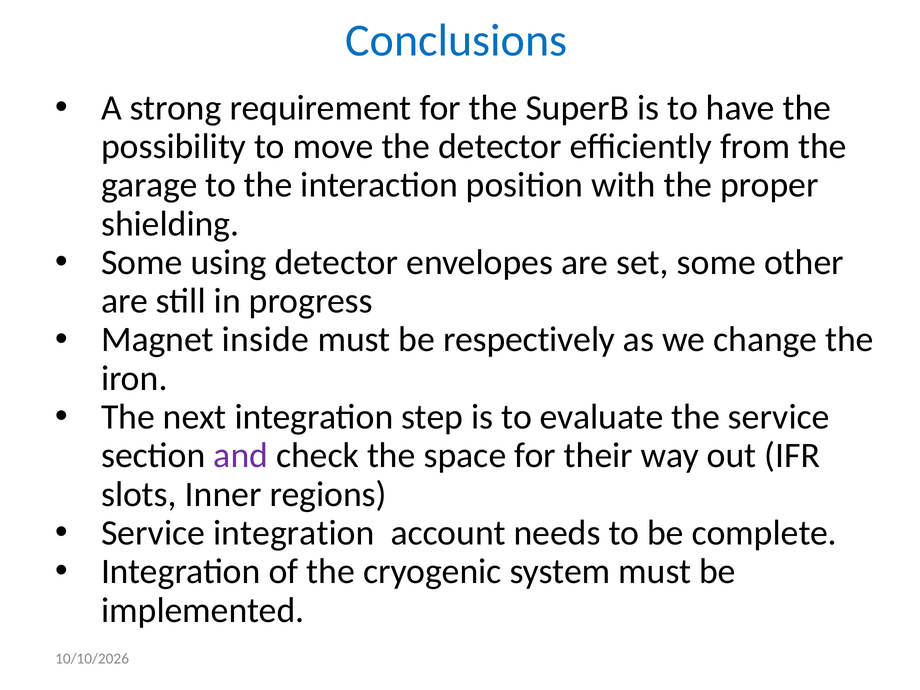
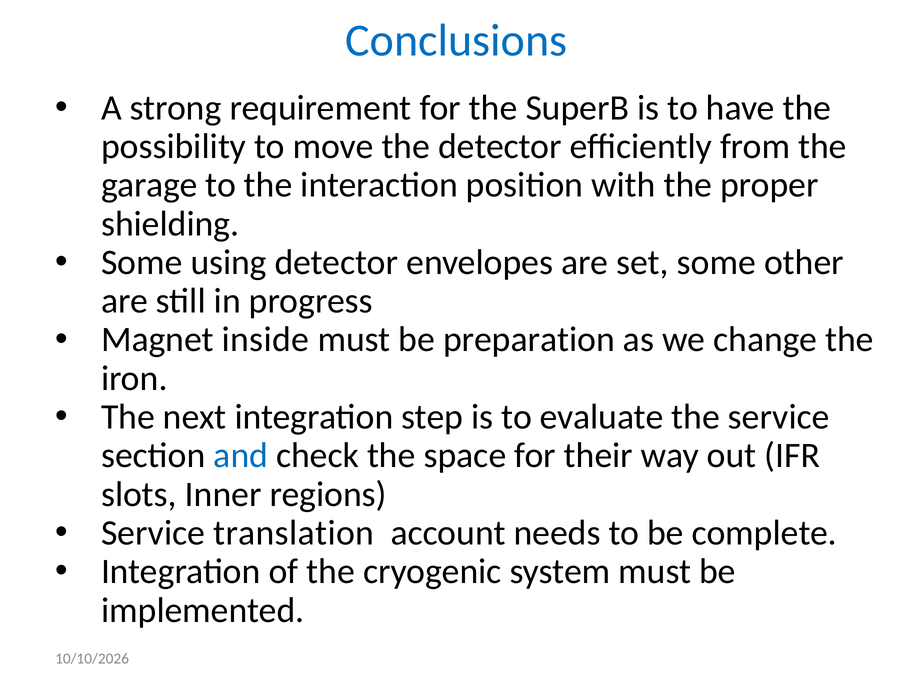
respectively: respectively -> preparation (529, 340)
and colour: purple -> blue (241, 456)
Service integration: integration -> translation (294, 533)
